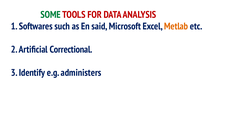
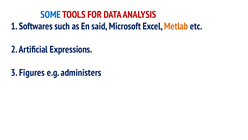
SOME colour: green -> blue (51, 15)
Correctional: Correctional -> Expressions (71, 49)
Identify: Identify -> Figures (32, 73)
